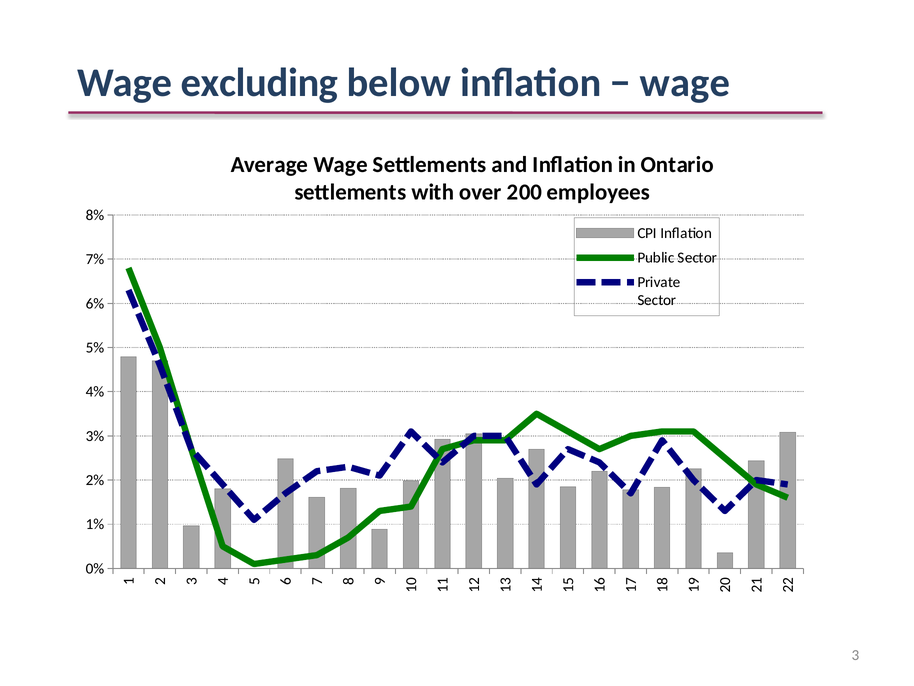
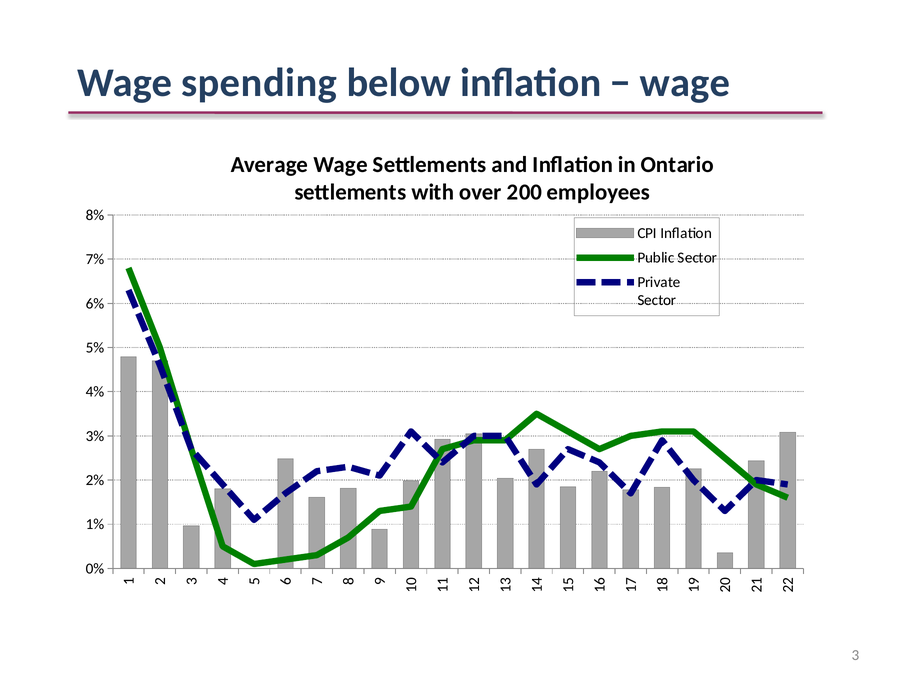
excluding: excluding -> spending (259, 83)
